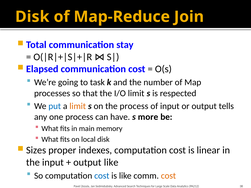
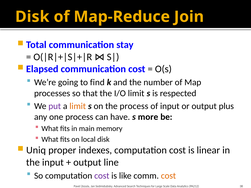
task: task -> find (97, 82)
put colour: blue -> purple (55, 106)
tells: tells -> plus (226, 106)
Sizes: Sizes -> Uniq (36, 150)
output like: like -> line (111, 163)
cost colour: blue -> purple (102, 176)
